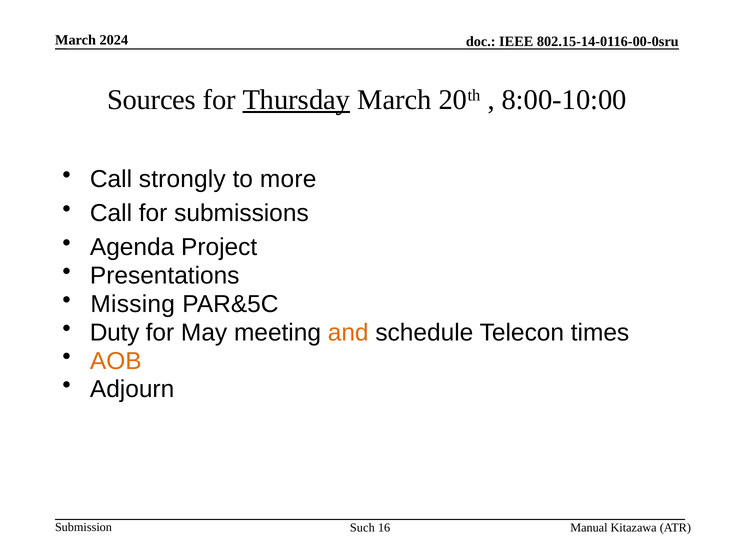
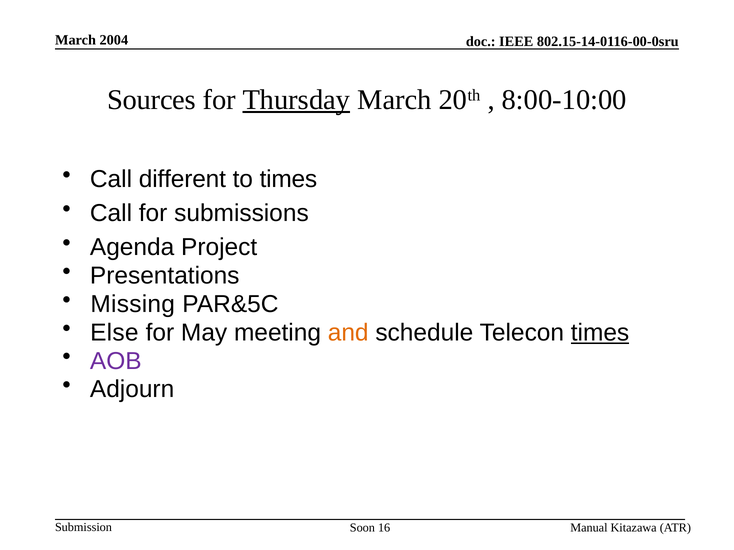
2024: 2024 -> 2004 (114, 40)
strongly: strongly -> different (182, 179)
to more: more -> times (288, 179)
Duty: Duty -> Else (114, 333)
times underline: none -> present (600, 333)
AOB colour: orange -> purple (116, 361)
Such: Such -> Soon (362, 528)
